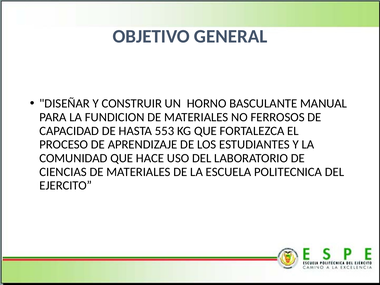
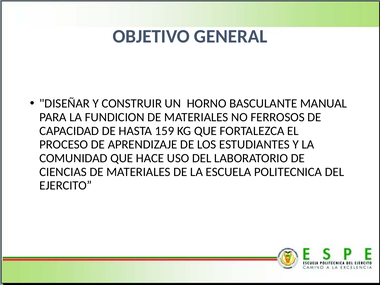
553: 553 -> 159 (165, 131)
